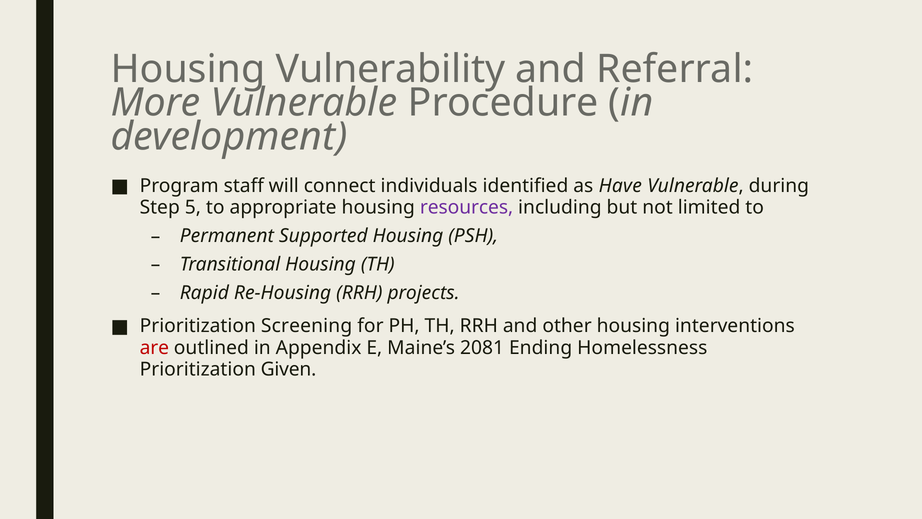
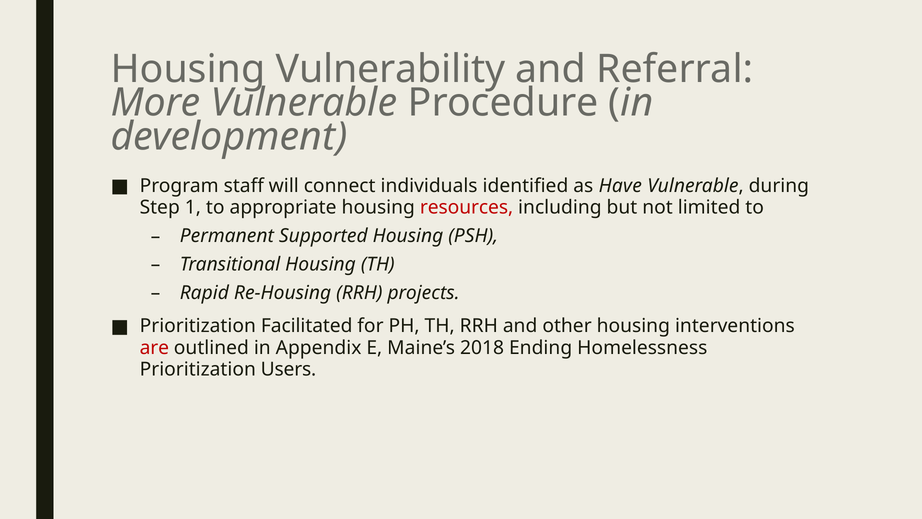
5: 5 -> 1 (193, 207)
resources colour: purple -> red (467, 207)
Screening: Screening -> Facilitated (307, 326)
2081: 2081 -> 2018 (482, 348)
Given: Given -> Users (288, 369)
